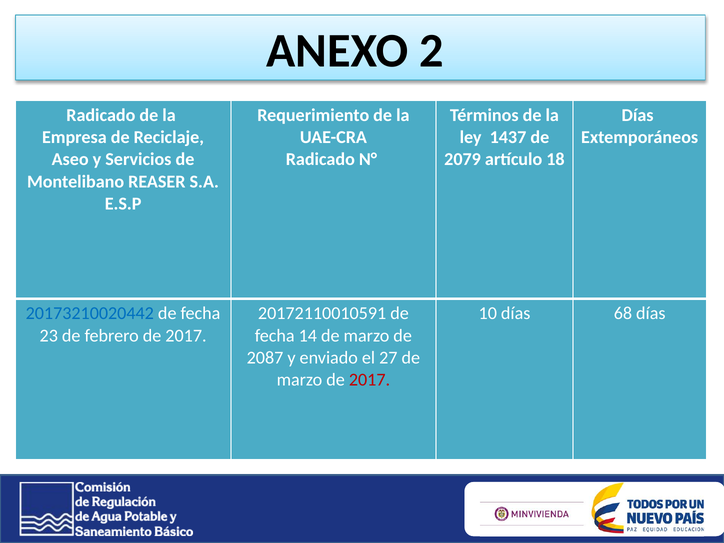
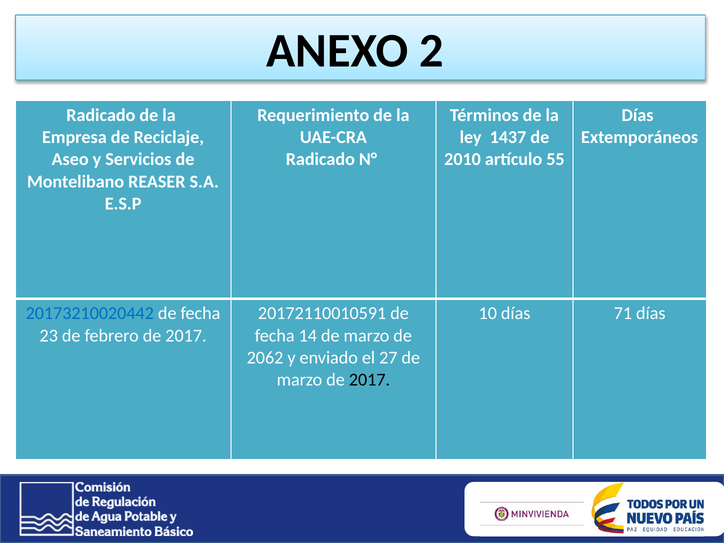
2079: 2079 -> 2010 (463, 160)
18: 18 -> 55 (555, 160)
68: 68 -> 71 (623, 313)
2087: 2087 -> 2062 (265, 358)
2017 colour: red -> black (370, 380)
